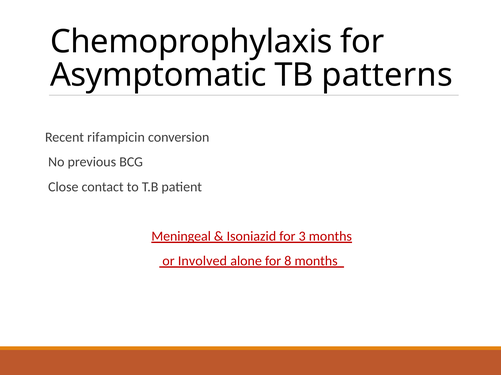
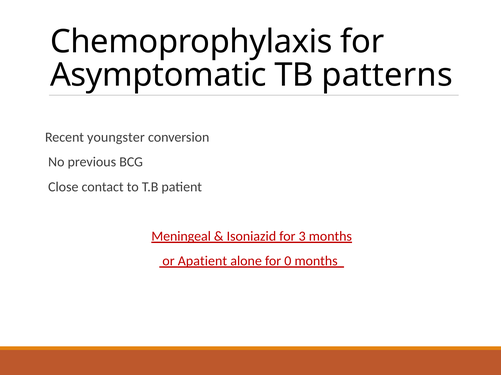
rifampicin: rifampicin -> youngster (116, 138)
Involved: Involved -> Apatient (202, 262)
8: 8 -> 0 (288, 262)
